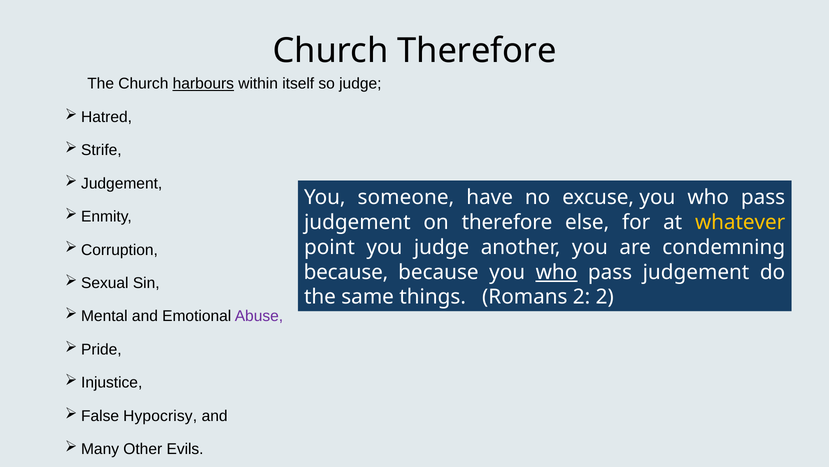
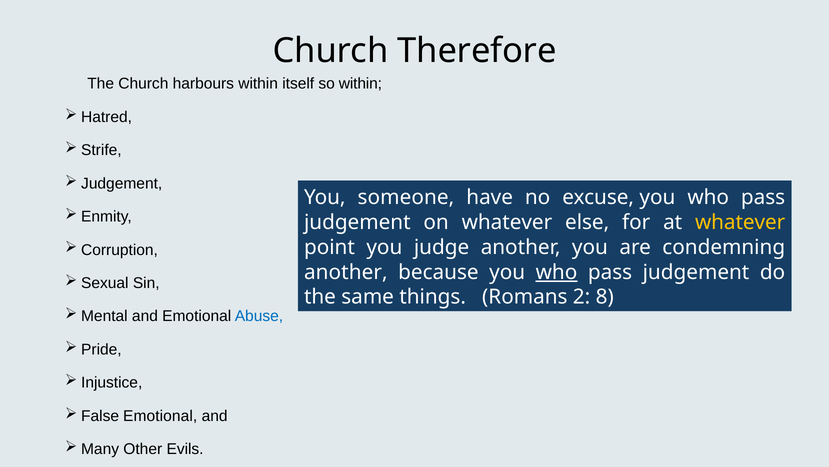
harbours underline: present -> none (203, 84)
so judge: judge -> within (360, 84)
on therefore: therefore -> whatever (507, 222)
because: because -> another (346, 272)
2 2: 2 -> 8 (605, 297)
Abuse colour: purple -> blue (259, 316)
Hypocrisy: Hypocrisy -> Emotional (160, 415)
